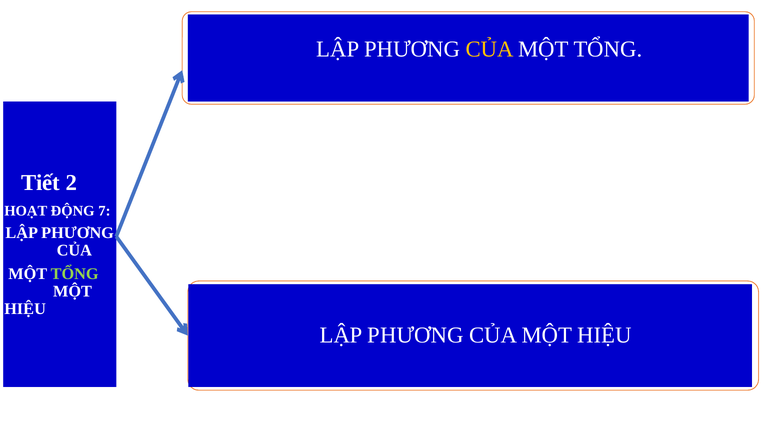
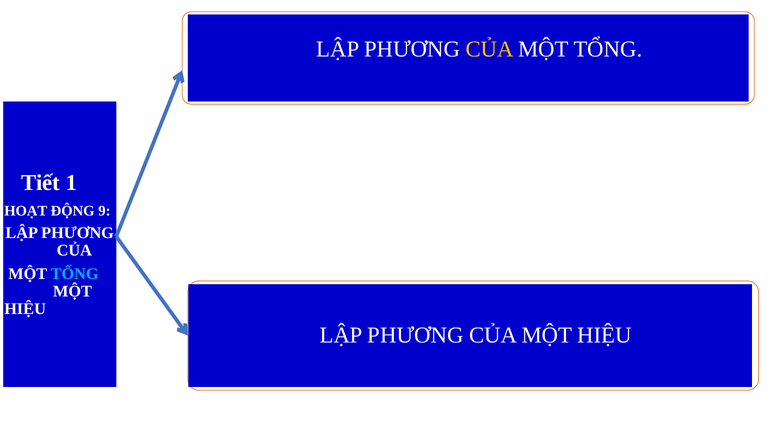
2: 2 -> 1 (71, 183)
7: 7 -> 9 (104, 211)
TỔNG colour: light green -> light blue (75, 274)
